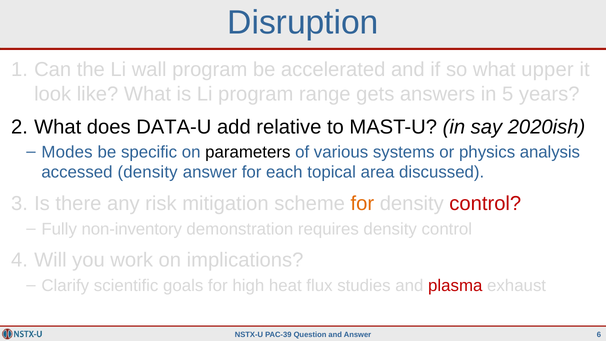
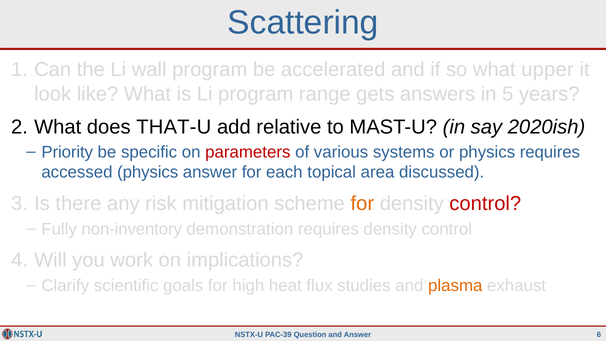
Disruption: Disruption -> Scattering (303, 22)
DATA-U: DATA-U -> THAT-U (174, 127)
Modes: Modes -> Priority (67, 152)
parameters colour: black -> red (248, 152)
physics analysis: analysis -> requires (550, 152)
accessed density: density -> physics (148, 172)
plasma colour: red -> orange (455, 285)
